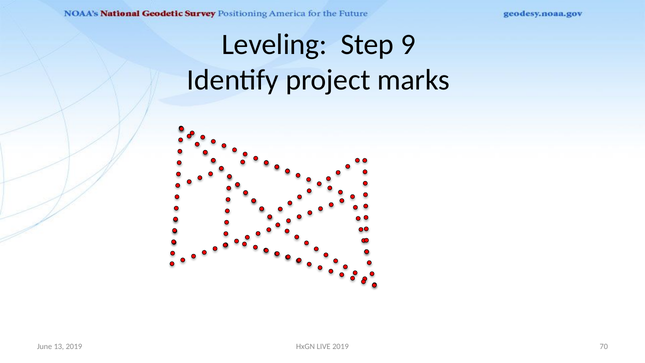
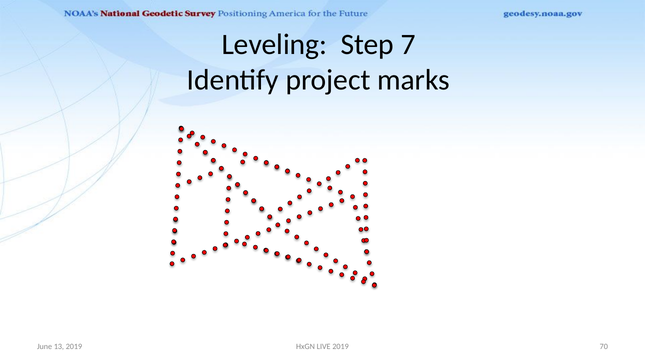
9: 9 -> 7 (408, 44)
